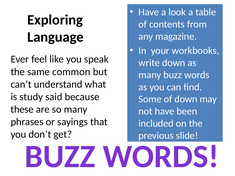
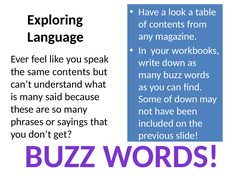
same common: common -> contents (71, 72)
is study: study -> many (31, 97)
